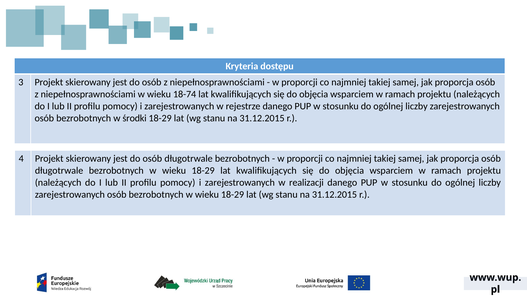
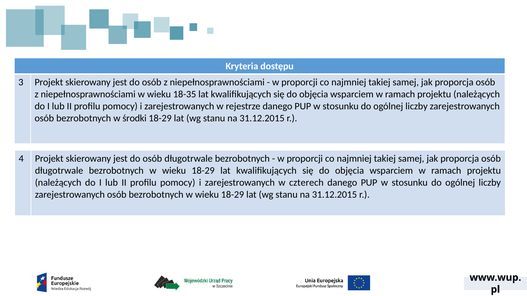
18-74: 18-74 -> 18-35 (185, 94)
realizacji: realizacji -> czterech (306, 183)
